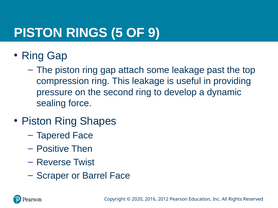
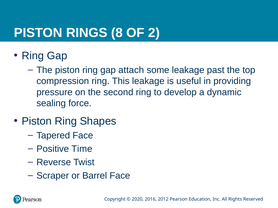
5: 5 -> 8 (117, 33)
9: 9 -> 2 (154, 33)
Then: Then -> Time (82, 149)
